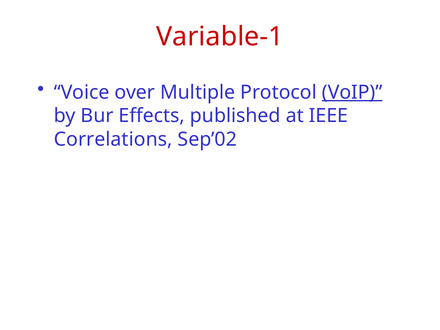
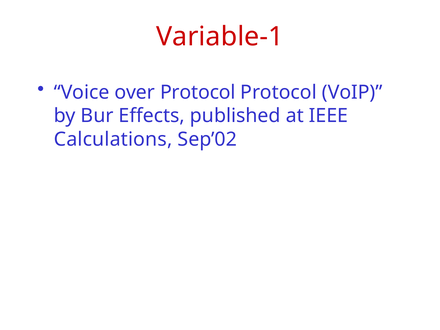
over Multiple: Multiple -> Protocol (198, 92)
VoIP underline: present -> none (352, 92)
Correlations: Correlations -> Calculations (113, 139)
